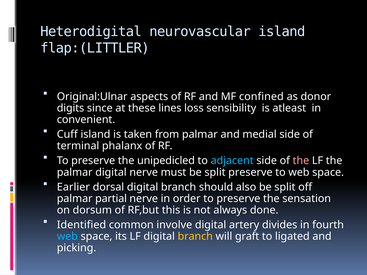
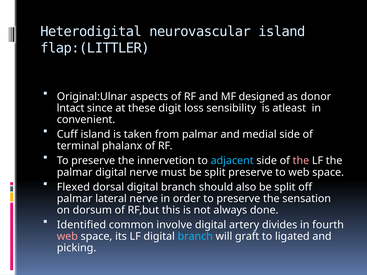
confined: confined -> designed (261, 97)
digits: digits -> lntact (71, 108)
lines: lines -> digit (170, 108)
unipedicled: unipedicled -> innervetion (166, 161)
Earlier: Earlier -> Flexed (73, 187)
partial: partial -> lateral (111, 199)
web colour: light blue -> pink (67, 237)
branch colour: yellow -> light blue (195, 237)
